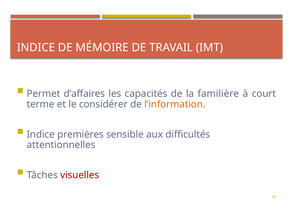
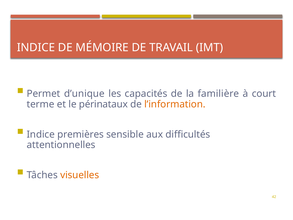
d’affaires: d’affaires -> d’unique (84, 94)
considérer: considérer -> périnataux (103, 104)
visuelles colour: red -> orange (80, 175)
